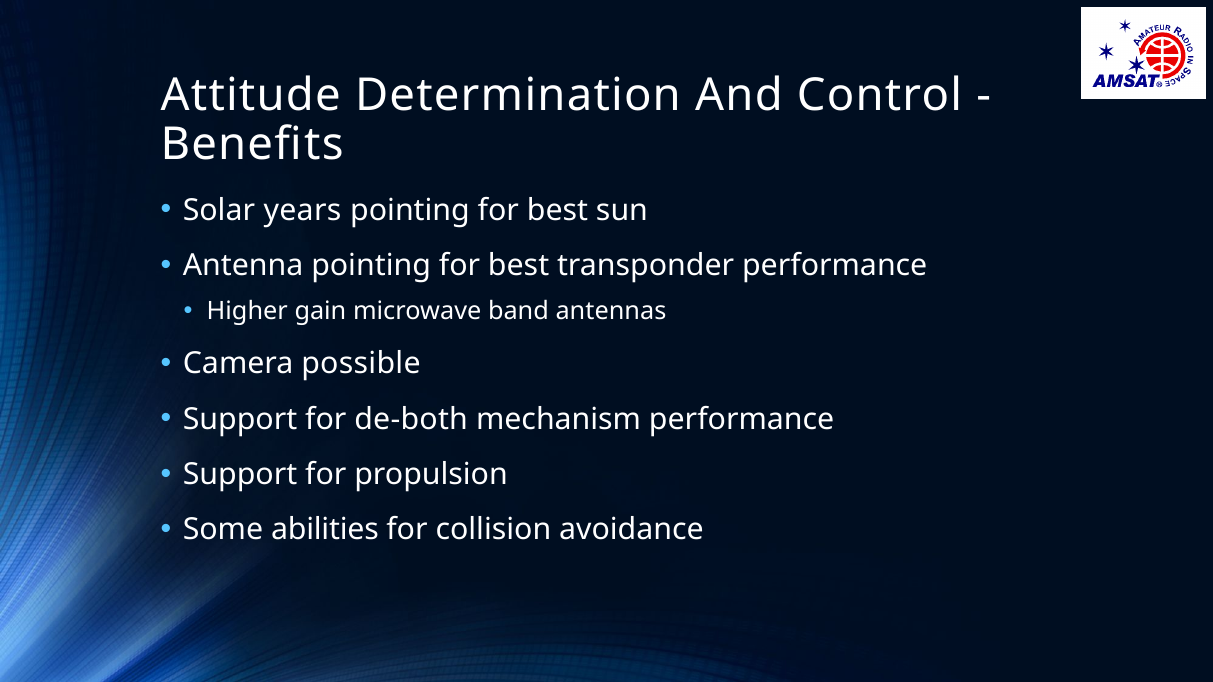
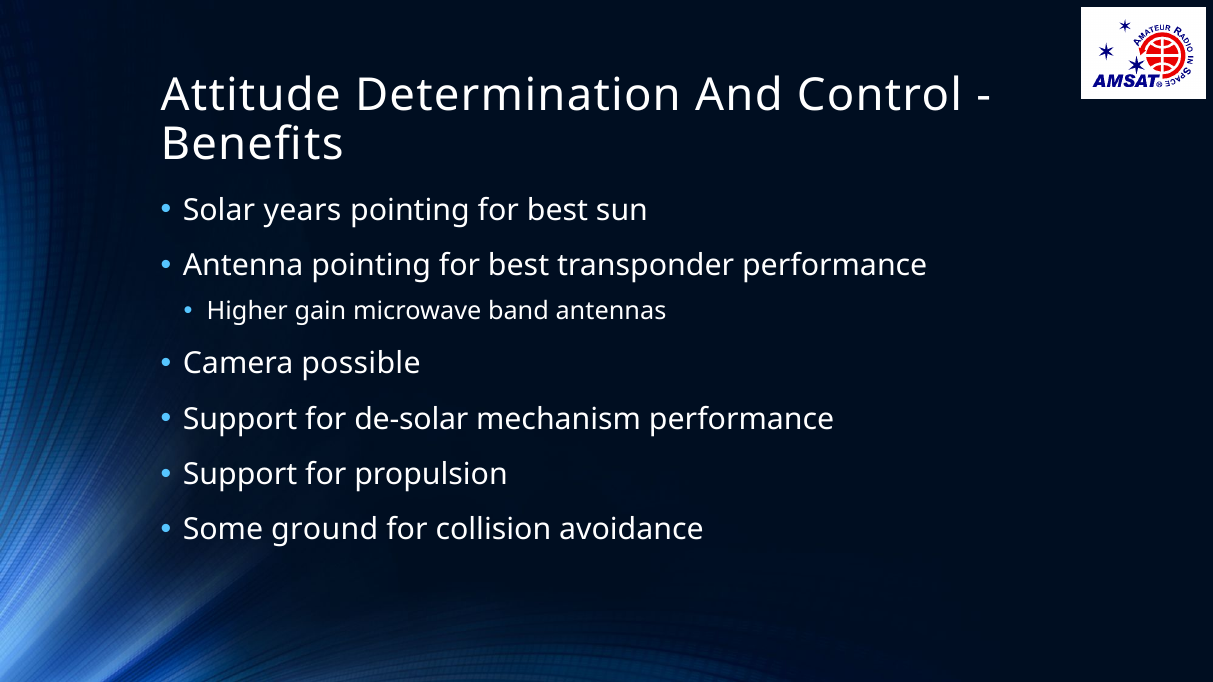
de-both: de-both -> de-solar (411, 419)
abilities: abilities -> ground (325, 530)
